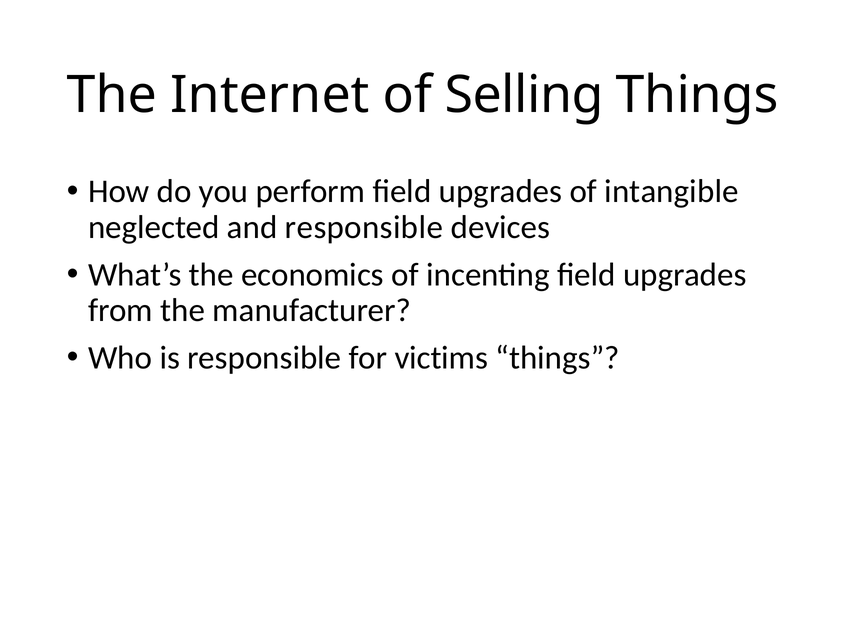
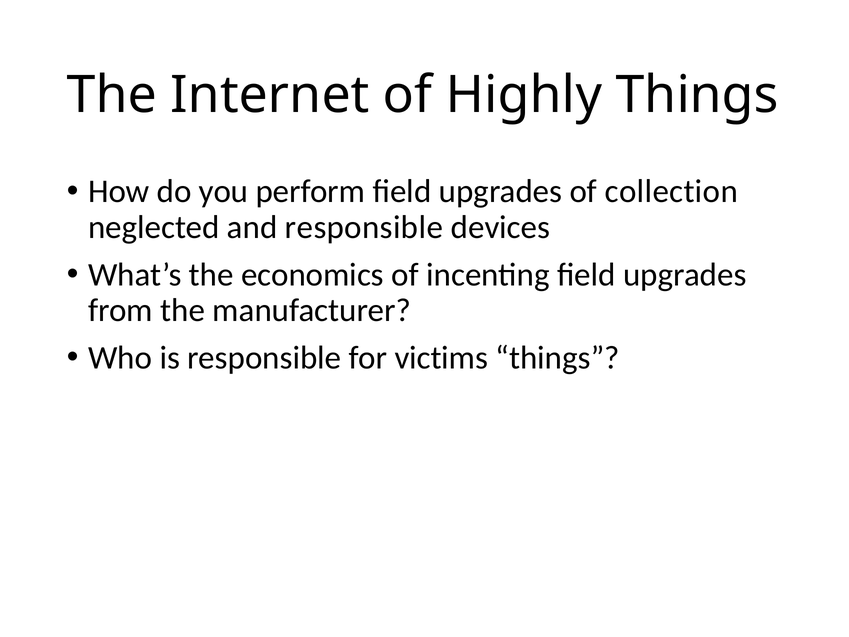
Selling: Selling -> Highly (524, 95)
intangible: intangible -> collection (671, 191)
